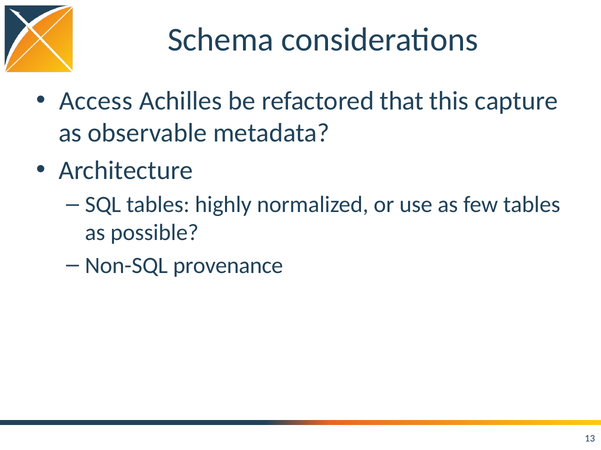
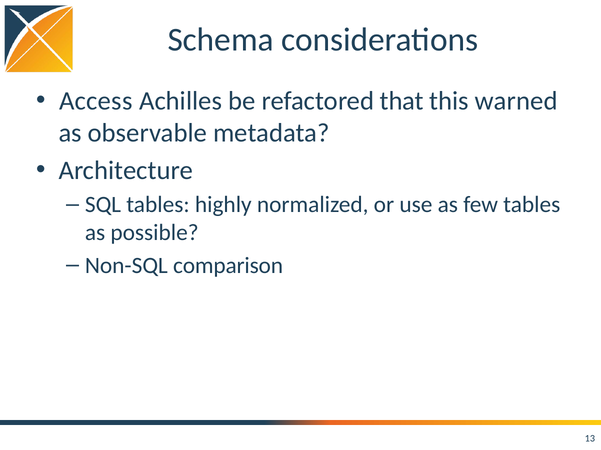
capture: capture -> warned (516, 101)
provenance: provenance -> comparison (228, 266)
